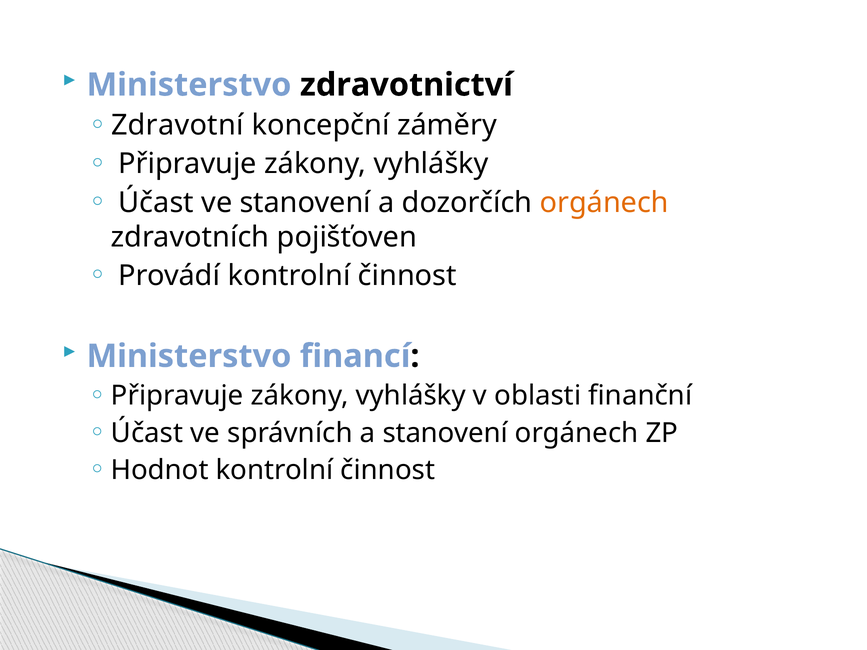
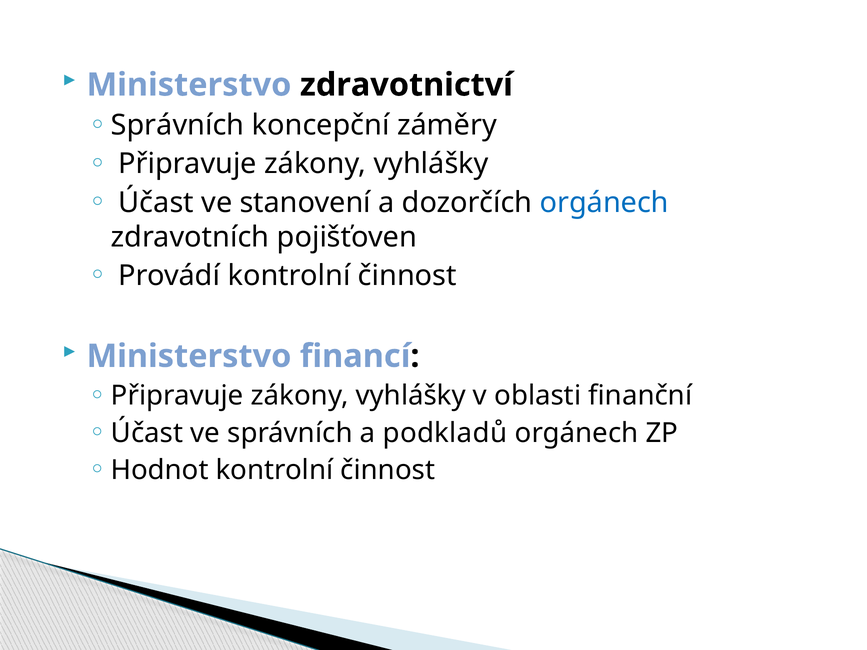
Zdravotní: Zdravotní -> Správních (178, 125)
orgánech colour: orange -> blue (604, 203)
a stanovení: stanovení -> podkladů (445, 433)
